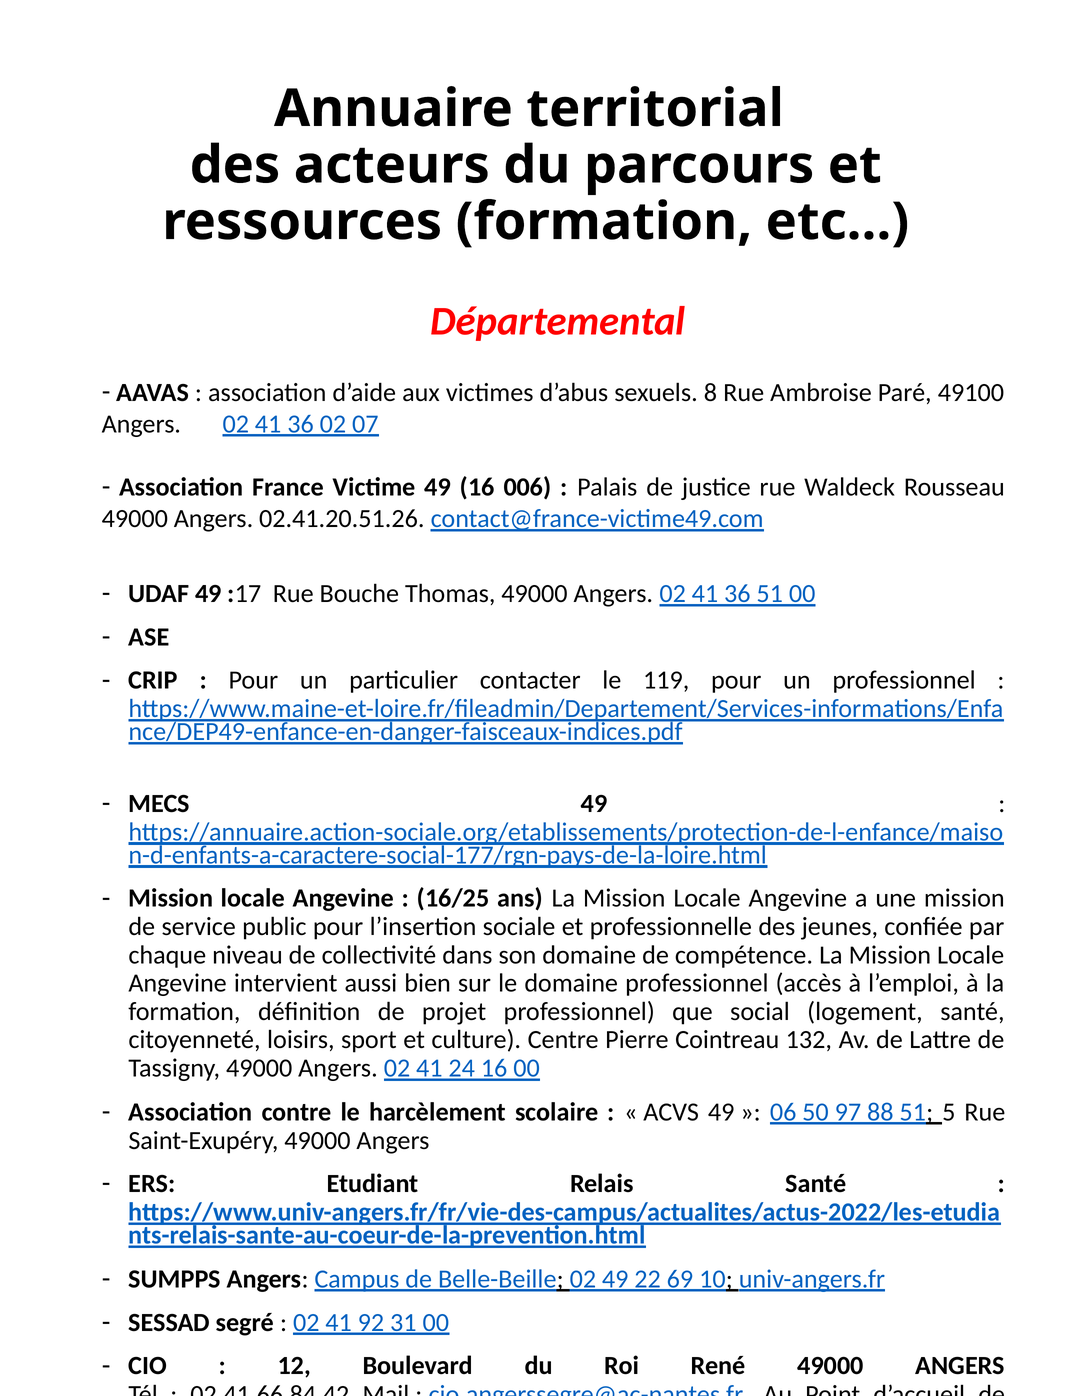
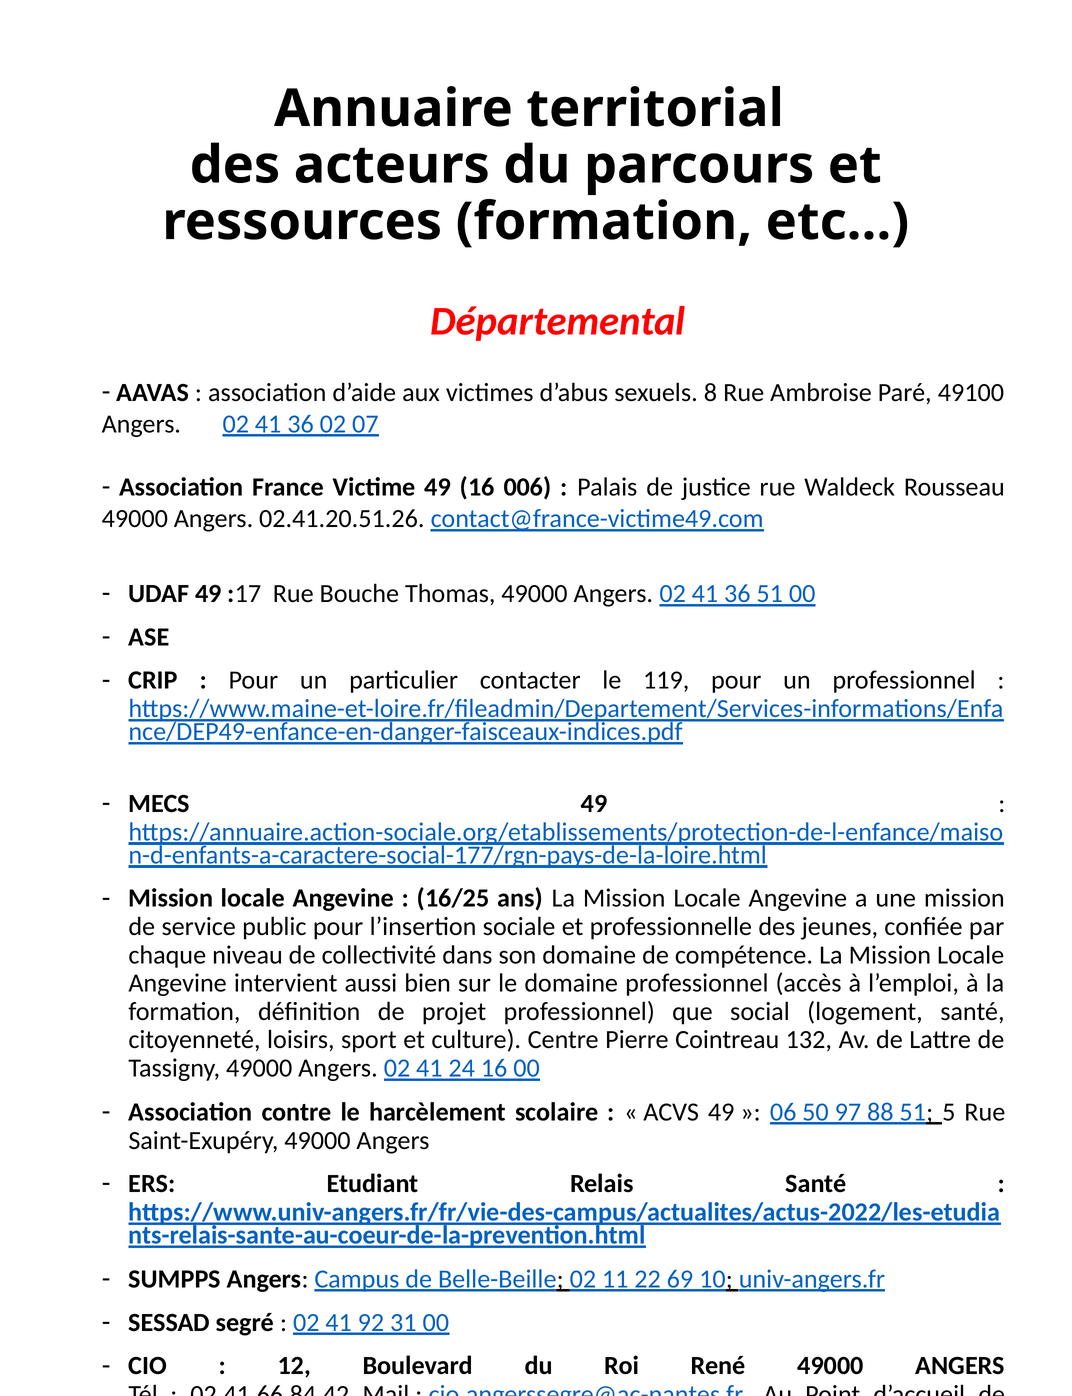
02 49: 49 -> 11 (615, 1279)
